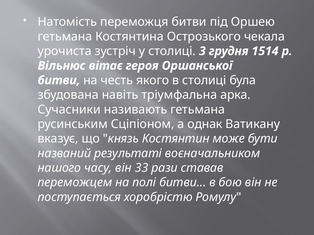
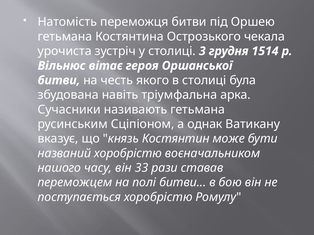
названий результаті: результаті -> хоробрістю (128, 154)
